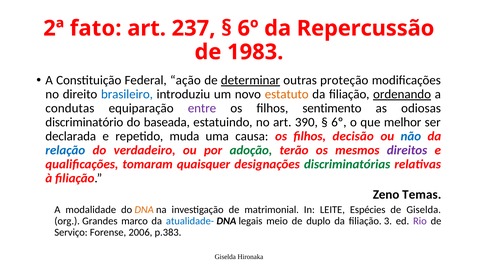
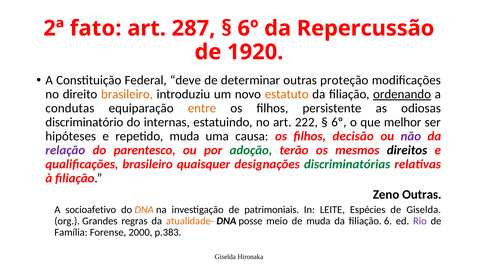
237: 237 -> 287 (194, 28)
1983: 1983 -> 1920 (255, 52)
ação: ação -> deve (186, 80)
determinar underline: present -> none (250, 80)
brasileiro colour: blue -> orange (127, 94)
entre colour: purple -> orange (202, 108)
sentimento: sentimento -> persistente (332, 108)
baseada: baseada -> internas (167, 122)
390: 390 -> 222 (306, 122)
declarada: declarada -> hipóteses (71, 136)
não colour: blue -> purple (411, 136)
relação colour: blue -> purple (65, 150)
verdadeiro: verdadeiro -> parentesco (145, 150)
direitos colour: purple -> black (407, 150)
qualificações tomaram: tomaram -> brasileiro (148, 164)
Zeno Temas: Temas -> Outras (422, 195)
modalidade: modalidade -> socioafetivo (91, 210)
matrimonial: matrimonial -> patrimoniais (272, 210)
marco: marco -> regras (135, 221)
atualidade- colour: blue -> orange (190, 221)
legais: legais -> posse (251, 221)
de duplo: duplo -> muda (318, 221)
3: 3 -> 6 (388, 221)
Serviço: Serviço -> Família (71, 232)
2006: 2006 -> 2000 (140, 232)
